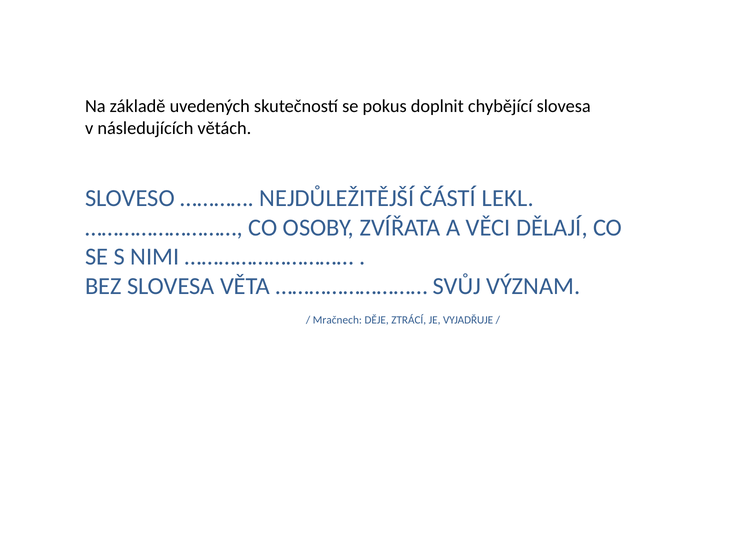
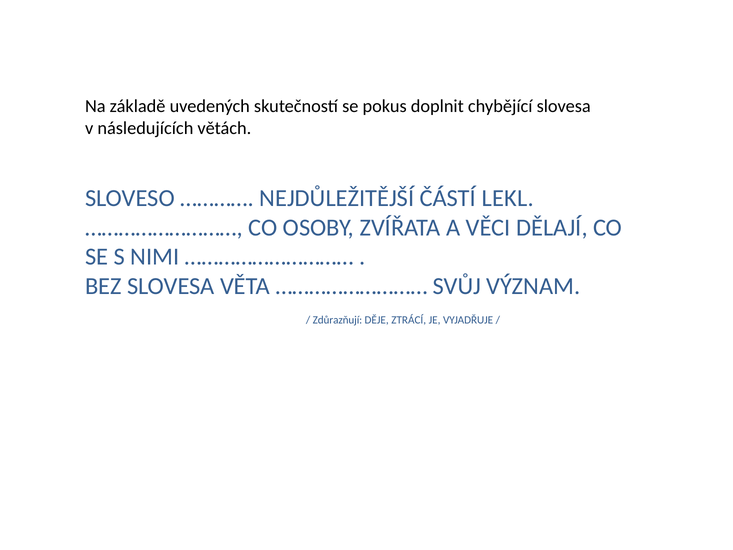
Mračnech: Mračnech -> Zdůrazňují (337, 320)
